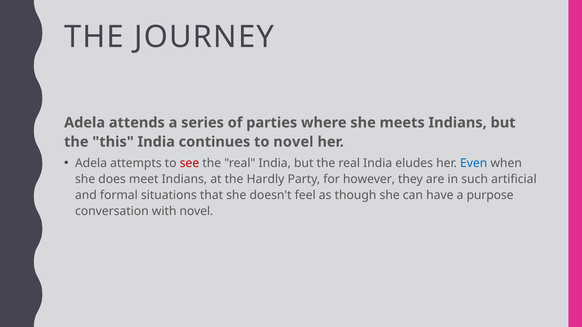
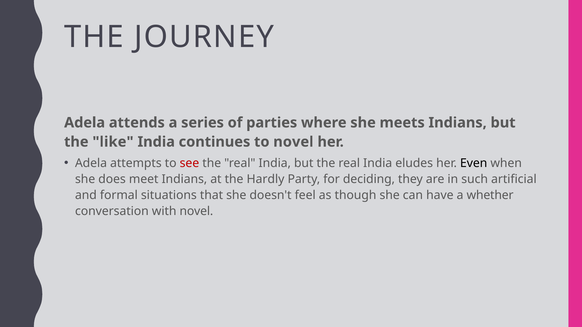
this: this -> like (113, 142)
Even colour: blue -> black (474, 164)
however: however -> deciding (369, 180)
purpose: purpose -> whether (490, 196)
